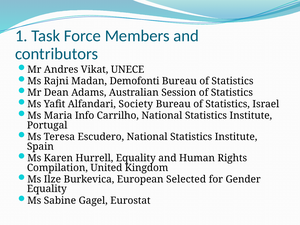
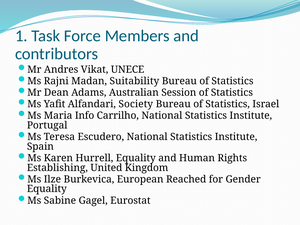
Demofonti: Demofonti -> Suitability (134, 81)
Compilation: Compilation -> Establishing (57, 168)
Selected: Selected -> Reached (186, 179)
